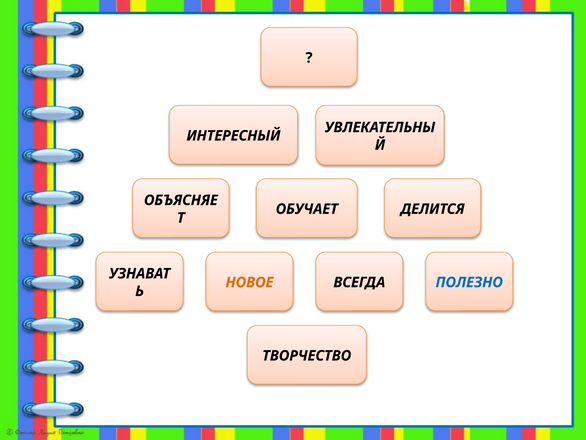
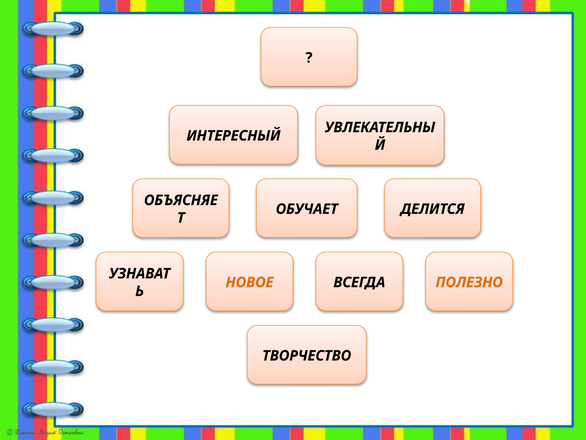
ПОЛЕЗНО colour: blue -> orange (469, 282)
